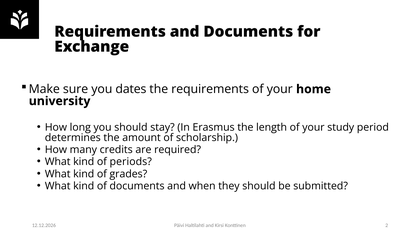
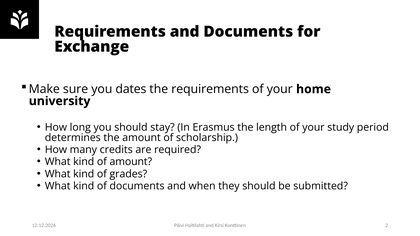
of periods: periods -> amount (131, 162)
